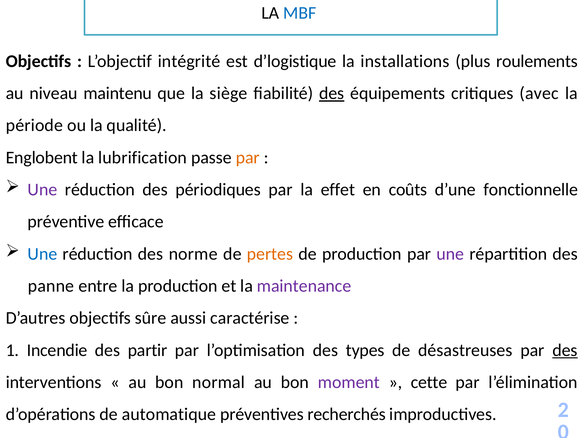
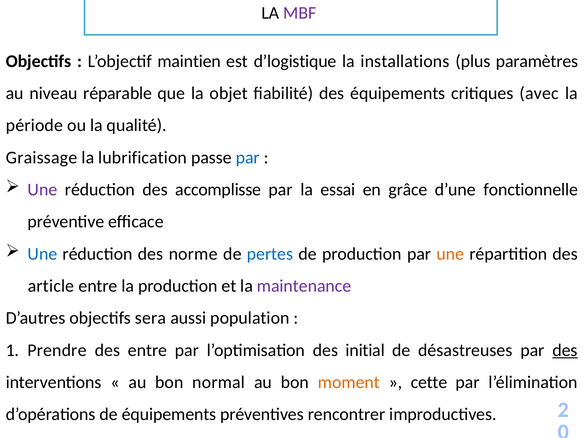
MBF colour: blue -> purple (300, 13)
intégrité: intégrité -> maintien (189, 61)
roulements: roulements -> paramètres (537, 61)
maintenu: maintenu -> réparable (118, 93)
siège: siège -> objet (229, 93)
des underline: present -> none (332, 93)
Englobent: Englobent -> Graissage (42, 158)
par colour: orange -> blue (248, 158)
périodiques: périodiques -> accomplisse (218, 190)
effet: effet -> essai (338, 190)
coûts: coûts -> grâce (408, 190)
pertes colour: orange -> blue (270, 254)
une colour: purple -> orange (450, 254)
panne: panne -> article (51, 286)
sûre: sûre -> sera (151, 318)
caractérise: caractérise -> population (250, 318)
Incendie: Incendie -> Prendre (57, 350)
des partir: partir -> entre (147, 350)
types: types -> initial (365, 350)
moment colour: purple -> orange (349, 382)
de automatique: automatique -> équipements (169, 414)
recherchés: recherchés -> rencontrer (347, 414)
